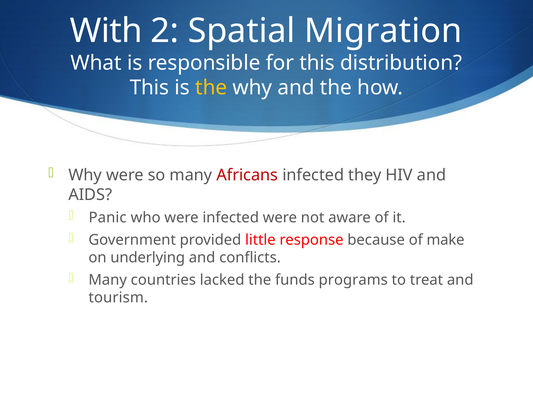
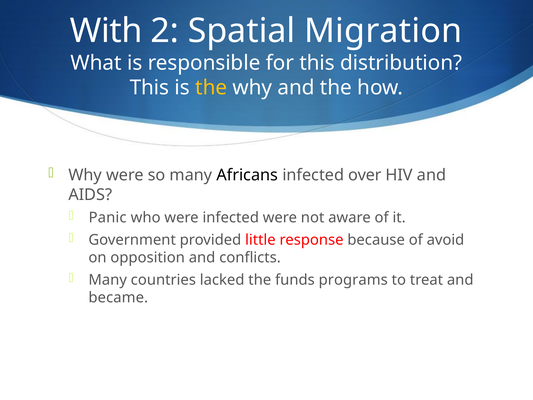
Africans colour: red -> black (247, 175)
they: they -> over (365, 175)
make: make -> avoid (445, 240)
underlying: underlying -> opposition (148, 258)
tourism: tourism -> became (118, 298)
